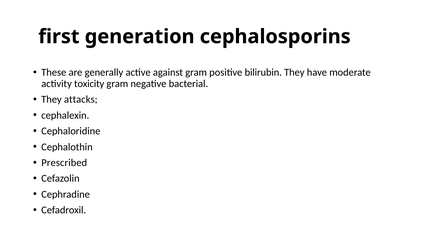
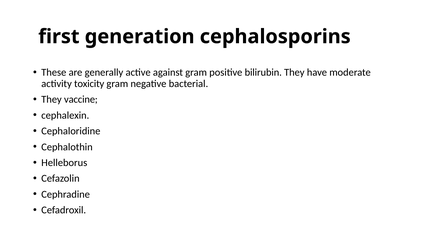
attacks: attacks -> vaccine (81, 99)
Prescribed: Prescribed -> Helleborus (64, 163)
